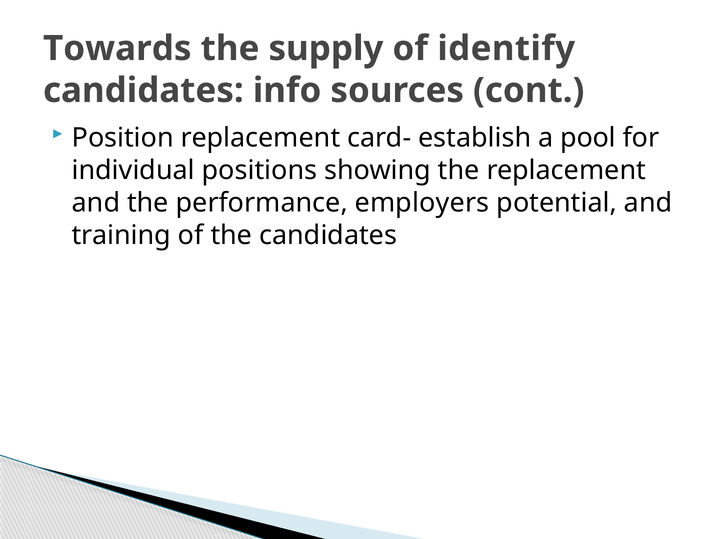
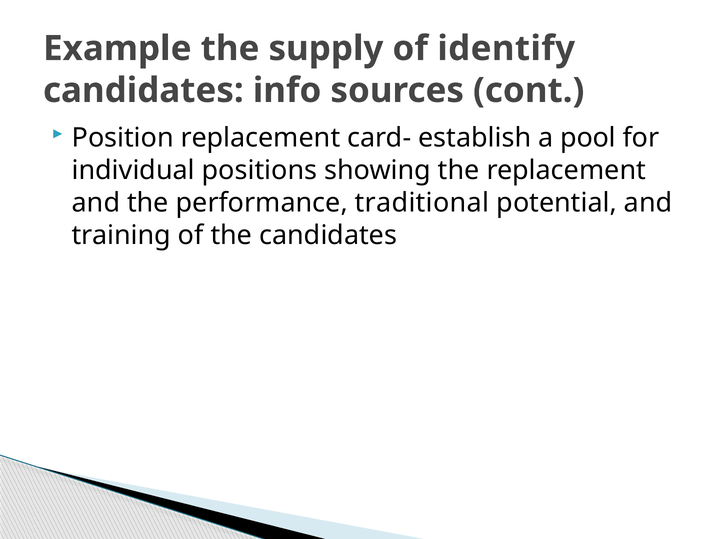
Towards: Towards -> Example (117, 49)
employers: employers -> traditional (422, 203)
